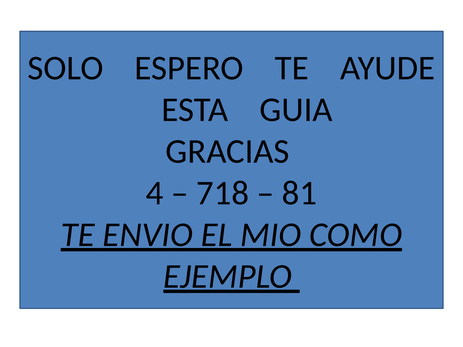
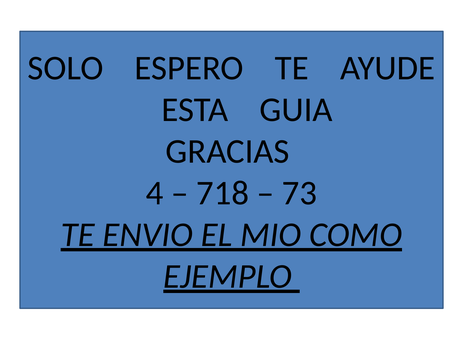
81: 81 -> 73 (300, 193)
